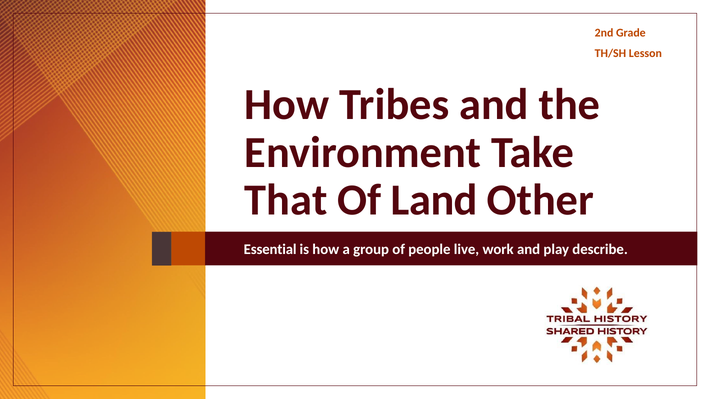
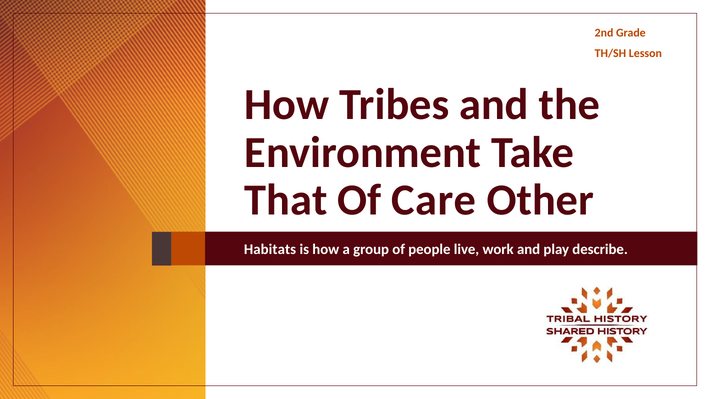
Land: Land -> Care (434, 201)
Essential: Essential -> Habitats (270, 250)
